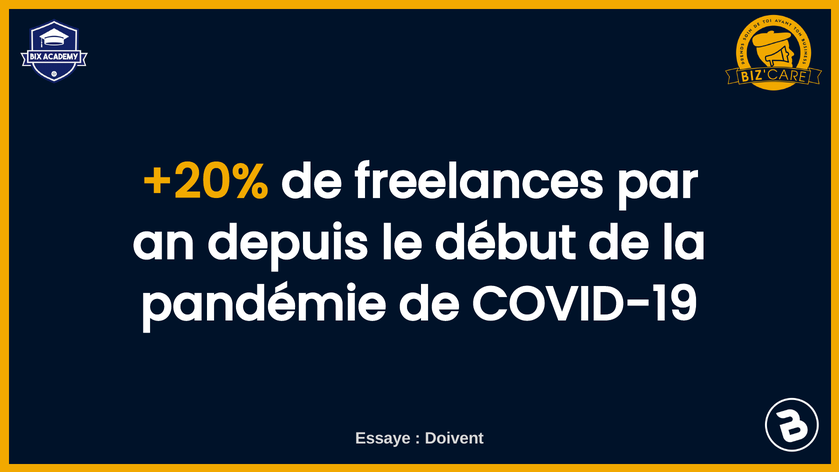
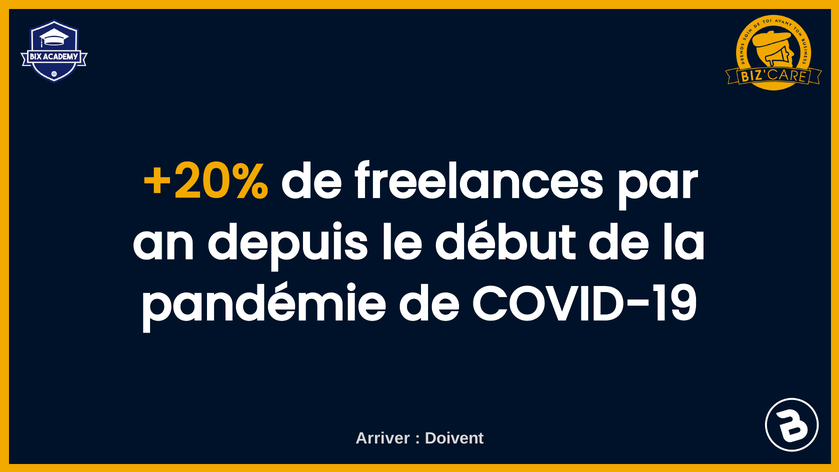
Essaye: Essaye -> Arriver (383, 439)
